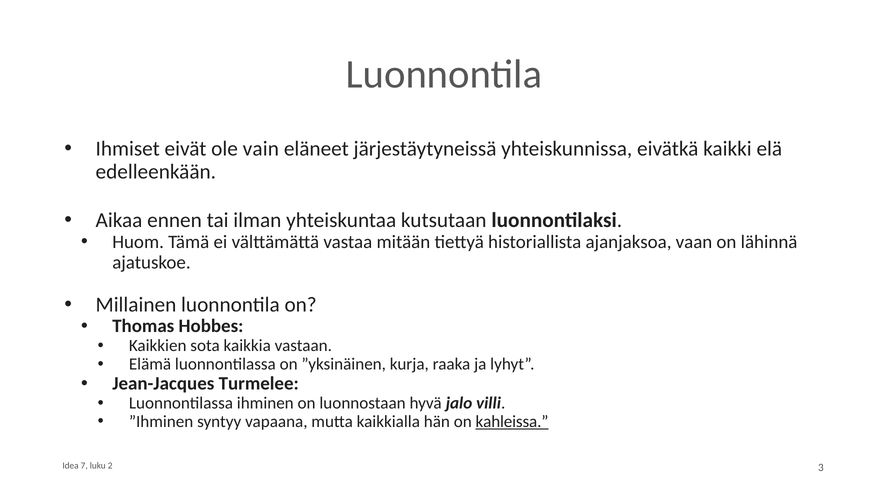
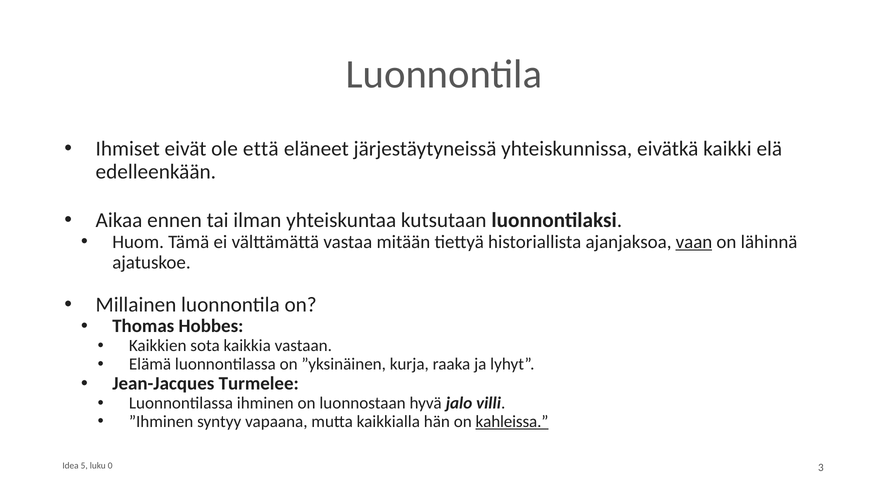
vain: vain -> että (261, 149)
vaan underline: none -> present (694, 242)
7: 7 -> 5 (84, 466)
2: 2 -> 0 (110, 466)
